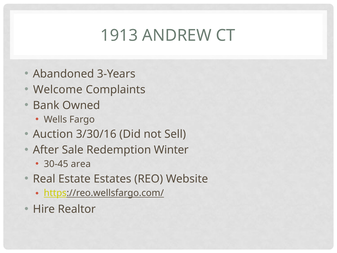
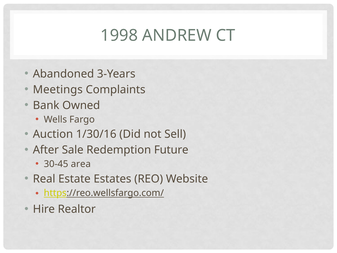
1913: 1913 -> 1998 (119, 35)
Welcome: Welcome -> Meetings (58, 90)
3/30/16: 3/30/16 -> 1/30/16 (96, 134)
Winter: Winter -> Future (171, 150)
